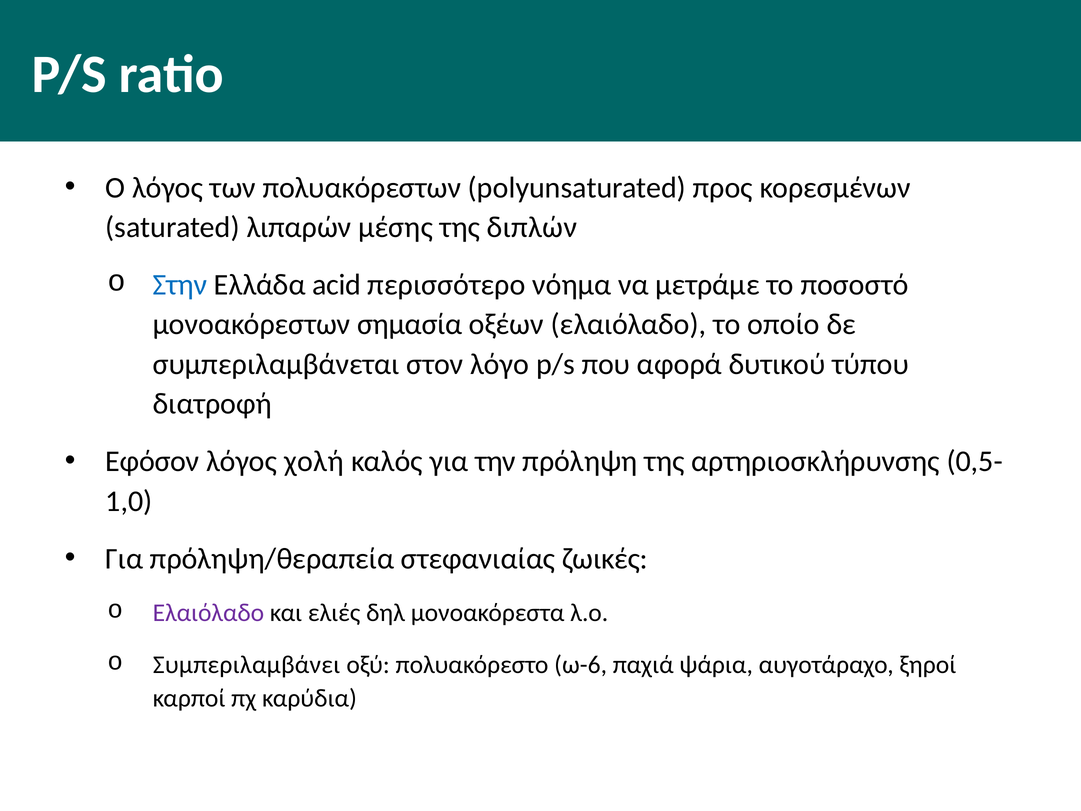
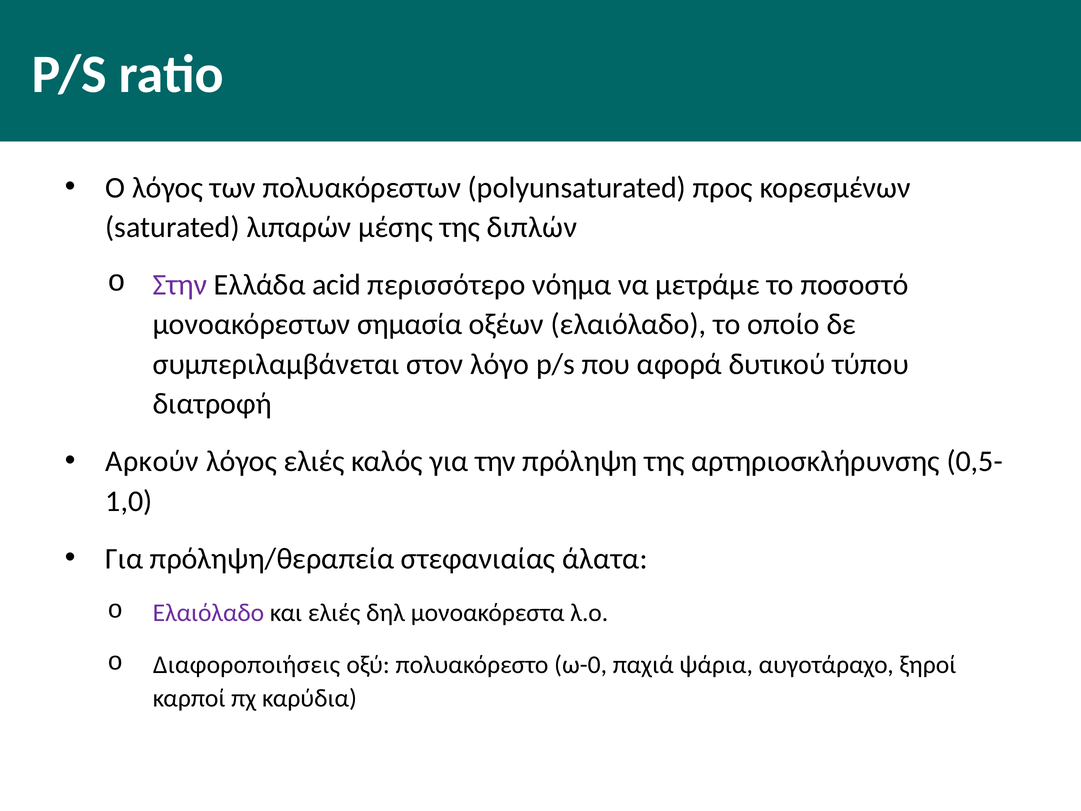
Στην colour: blue -> purple (180, 285)
Εφόσον: Εφόσον -> Αρκούν (152, 461)
λόγος χολή: χολή -> ελιές (314, 461)
ζωικές: ζωικές -> άλατα (605, 559)
Συμπεριλαμβάνει: Συμπεριλαμβάνει -> Διαφοροποιήσεις (247, 664)
ω-6: ω-6 -> ω-0 (581, 664)
